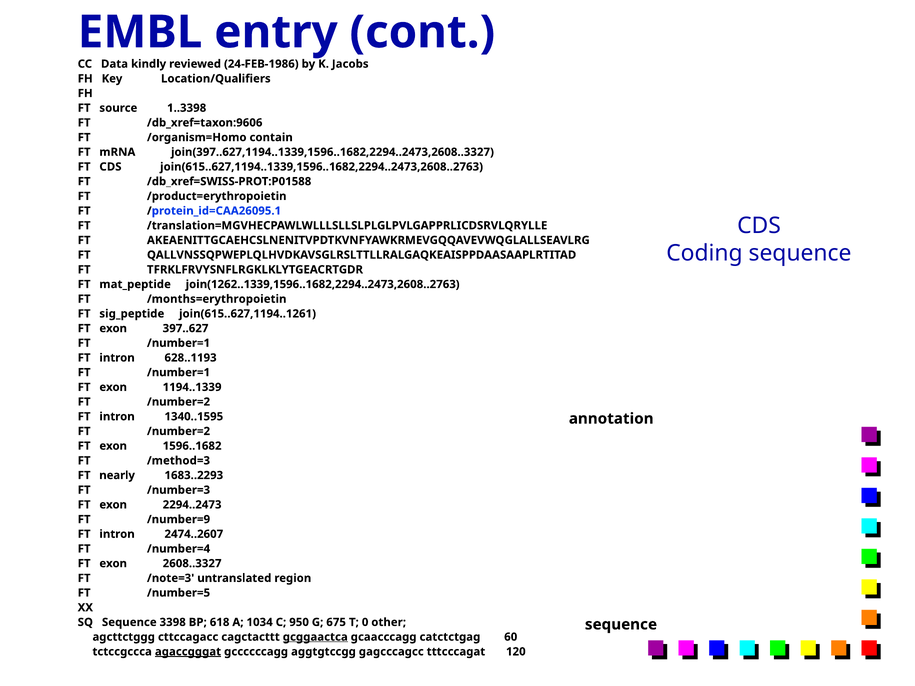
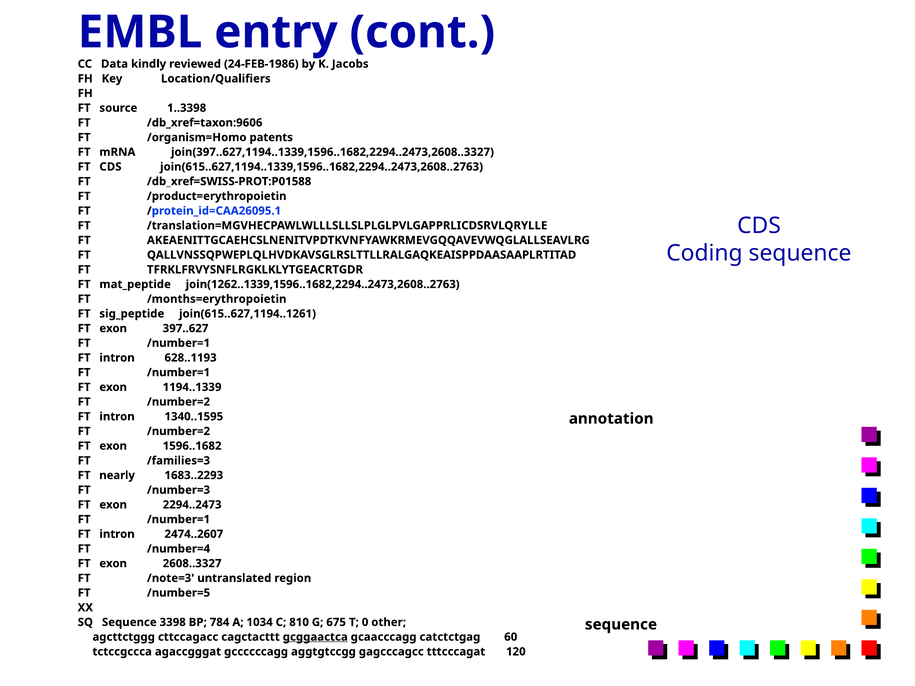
contain: contain -> patents (271, 137)
/method=3: /method=3 -> /families=3 (179, 461)
/number=9: /number=9 -> /number=1 (179, 520)
618: 618 -> 784 (220, 622)
950: 950 -> 810 (299, 622)
agaccgggat underline: present -> none (188, 652)
